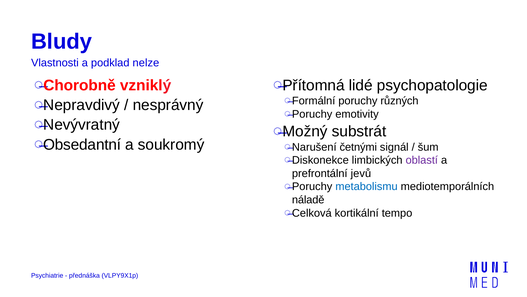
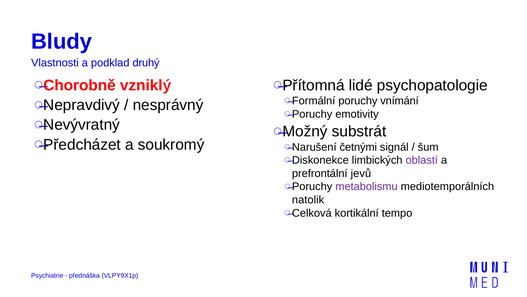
nelze: nelze -> druhý (146, 63)
různých: různých -> vnímání (399, 101)
Obsedantní: Obsedantní -> Předcházet (82, 144)
metabolismu colour: blue -> purple (366, 186)
náladě: náladě -> natolik (308, 200)
